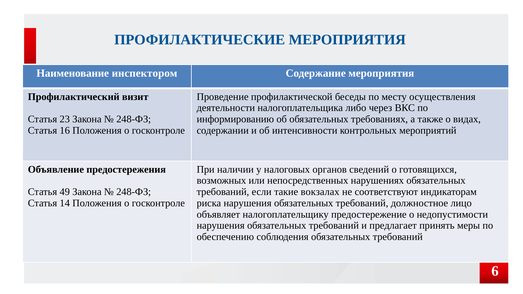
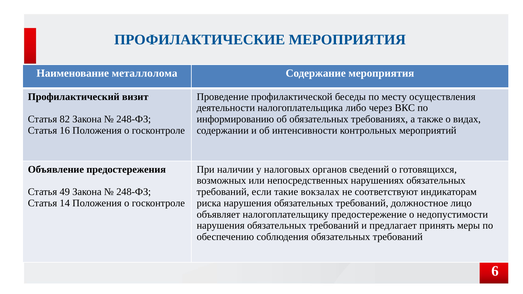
инспектором: инспектором -> металлолома (145, 73)
23: 23 -> 82 (65, 119)
